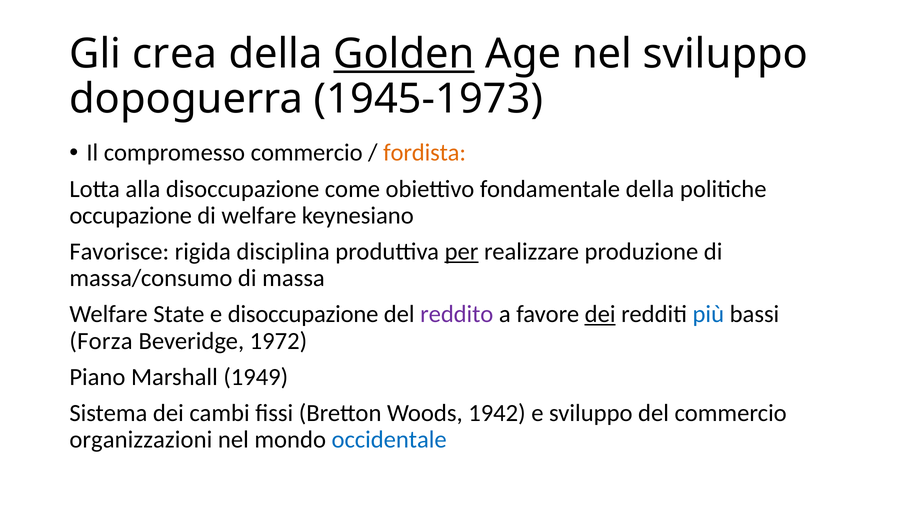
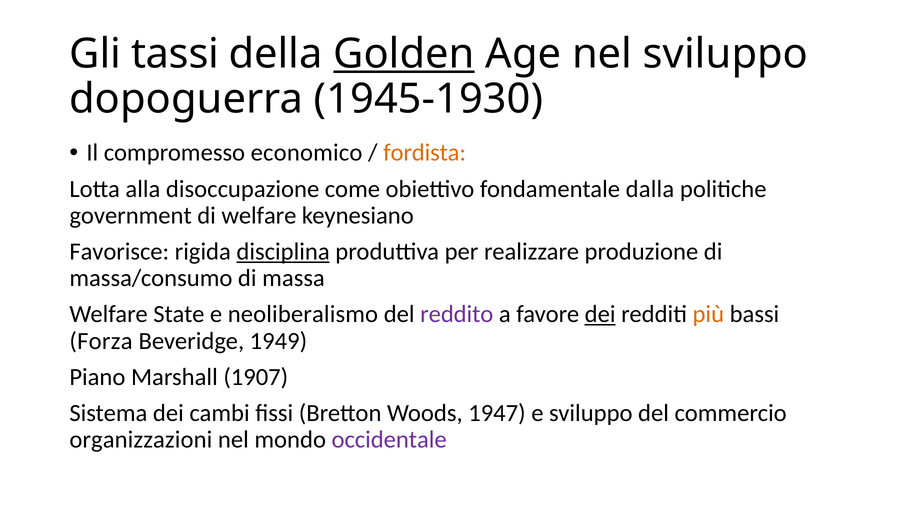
crea: crea -> tassi (175, 54)
1945-1973: 1945-1973 -> 1945-1930 (429, 99)
compromesso commercio: commercio -> economico (307, 153)
fondamentale della: della -> dalla (650, 189)
occupazione: occupazione -> government (131, 216)
disciplina underline: none -> present (283, 252)
per underline: present -> none (462, 252)
e disoccupazione: disoccupazione -> neoliberalismo (303, 314)
più colour: blue -> orange (708, 314)
1972: 1972 -> 1949 (278, 341)
1949: 1949 -> 1907 (256, 377)
1942: 1942 -> 1947 (497, 413)
occidentale colour: blue -> purple (389, 440)
